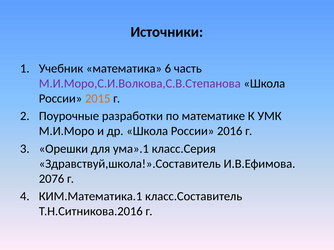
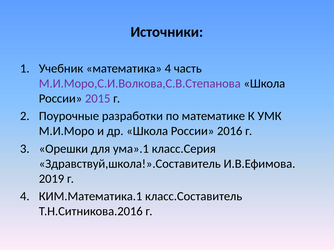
математика 6: 6 -> 4 (168, 69)
2015 colour: orange -> purple (98, 99)
2076: 2076 -> 2019 (52, 179)
